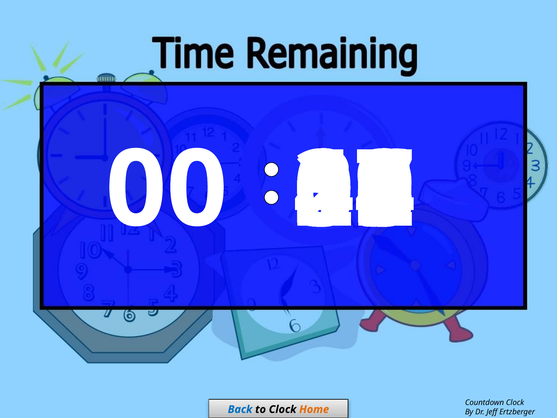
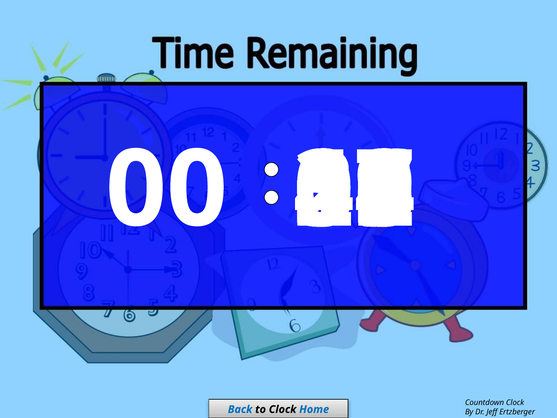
Home colour: orange -> blue (314, 409)
